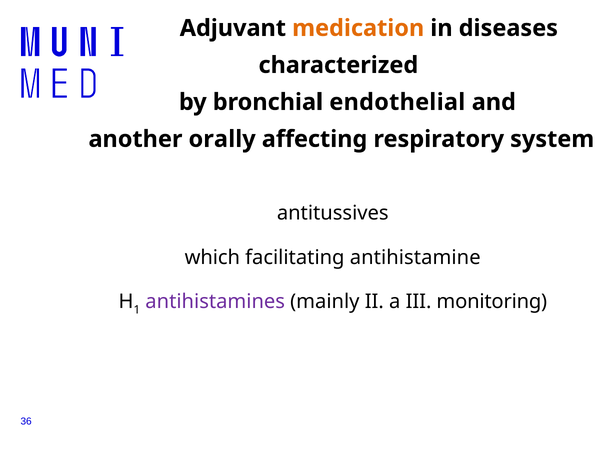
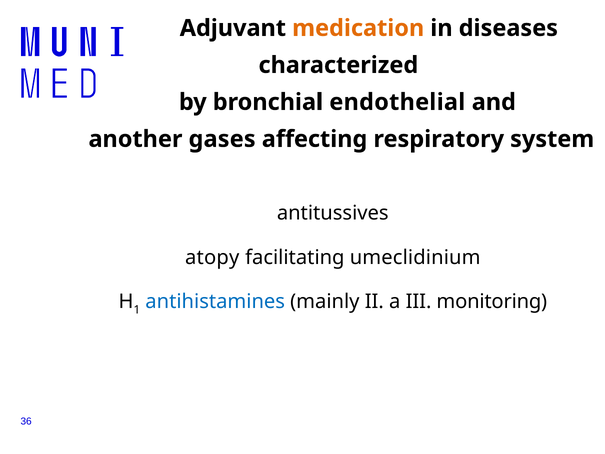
orally: orally -> gases (222, 139)
which: which -> atopy (212, 257)
antihistamine: antihistamine -> umeclidinium (415, 257)
antihistamines colour: purple -> blue (215, 302)
